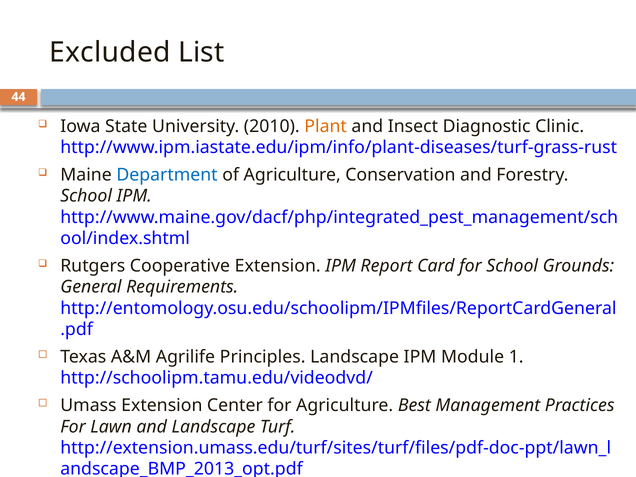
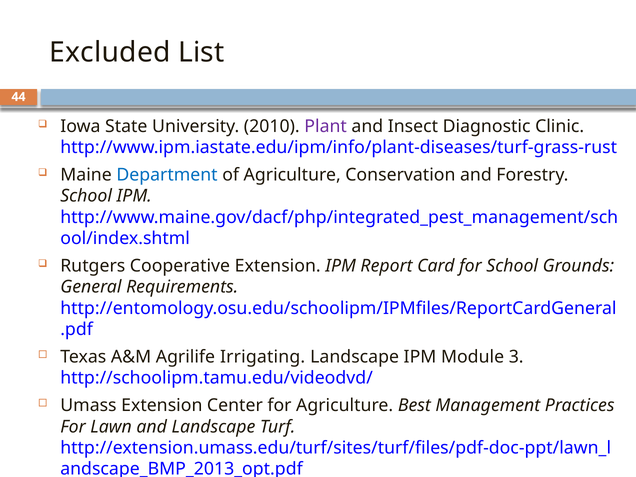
Plant colour: orange -> purple (326, 126)
Principles: Principles -> Irrigating (263, 357)
1: 1 -> 3 (516, 357)
